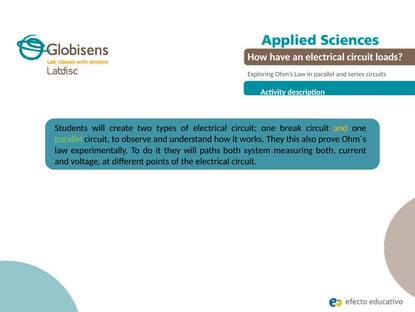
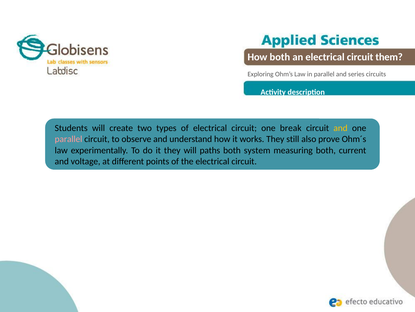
How have: have -> both (280, 57)
loads: loads -> them (389, 57)
parallel colour: light green -> pink (69, 139)
this: this -> still (293, 139)
